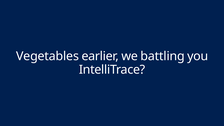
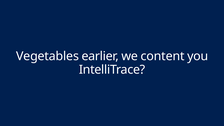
battling: battling -> content (163, 56)
